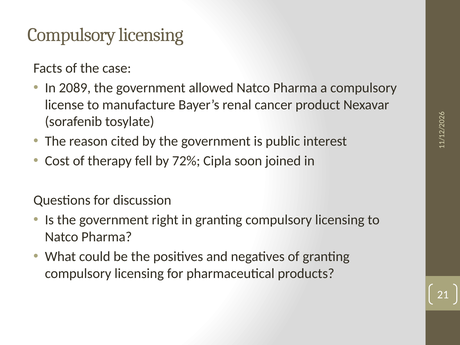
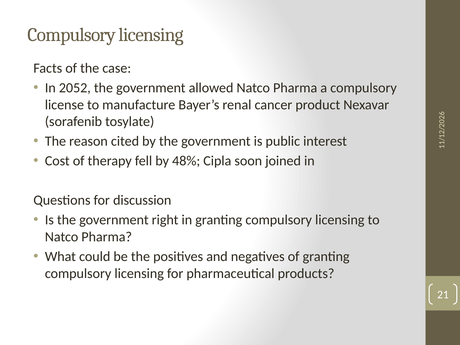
2089: 2089 -> 2052 (75, 88)
72%: 72% -> 48% (186, 161)
